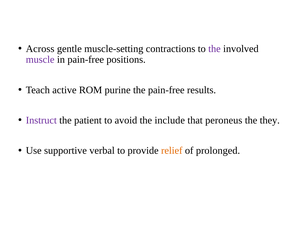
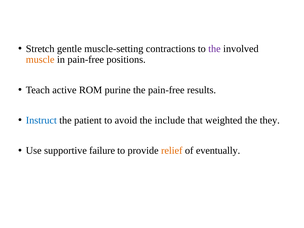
Across: Across -> Stretch (40, 49)
muscle colour: purple -> orange (40, 60)
Instruct colour: purple -> blue (41, 120)
peroneus: peroneus -> weighted (224, 120)
verbal: verbal -> failure (102, 151)
prolonged: prolonged -> eventually (218, 151)
